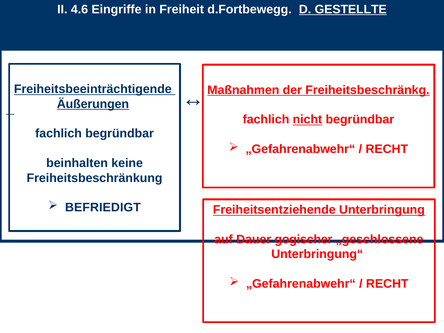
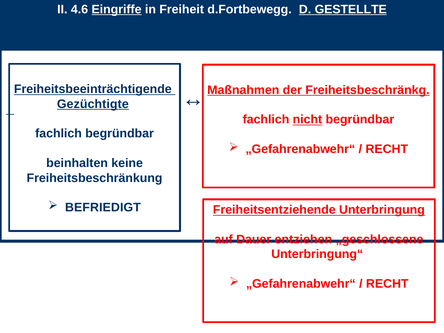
Eingriffe underline: none -> present (117, 9)
Äußerungen: Äußerungen -> Gezüchtigte (93, 104)
gogischer: gogischer -> entziehen (303, 239)
